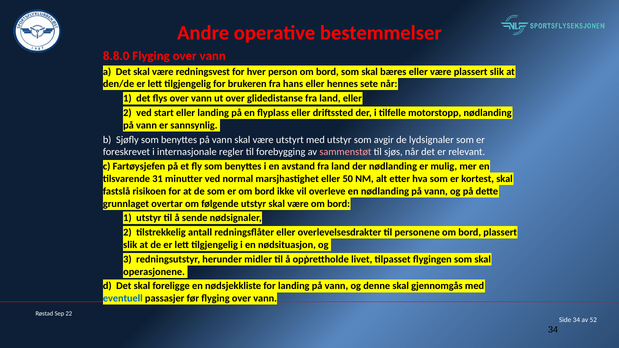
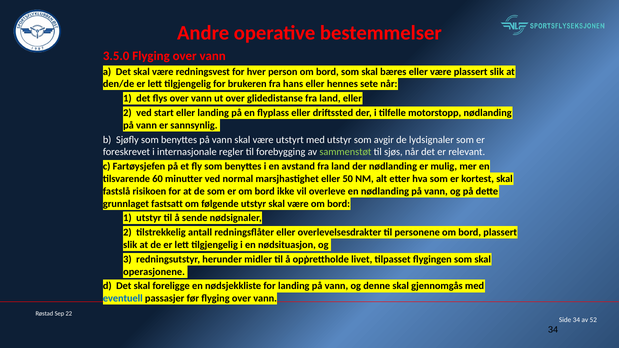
8.8.0: 8.8.0 -> 3.5.0 (116, 56)
sammenstøt colour: pink -> light green (345, 152)
31: 31 -> 60 (158, 179)
overtar: overtar -> fastsatt (167, 204)
